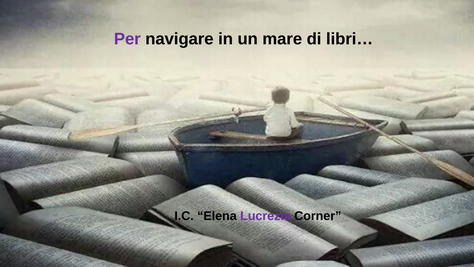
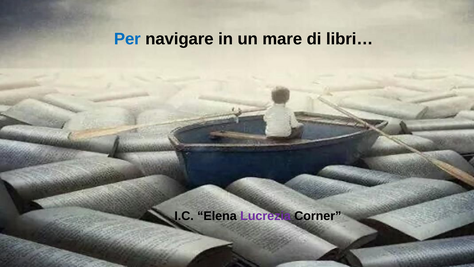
Per colour: purple -> blue (127, 39)
